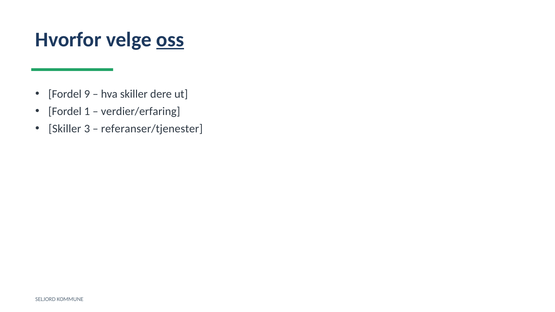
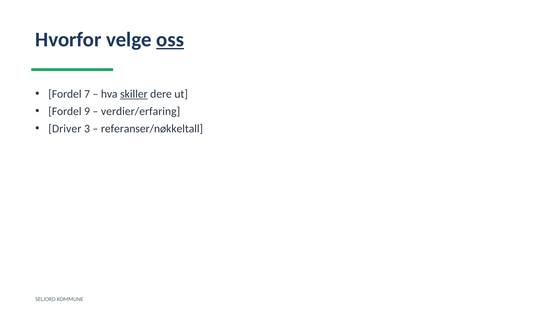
9: 9 -> 7 (87, 94)
skiller underline: none -> present (134, 94)
1: 1 -> 9 (87, 111)
Skiller: Skiller -> Driver (65, 129)
referanser/tjenester: referanser/tjenester -> referanser/nøkkeltall (152, 129)
